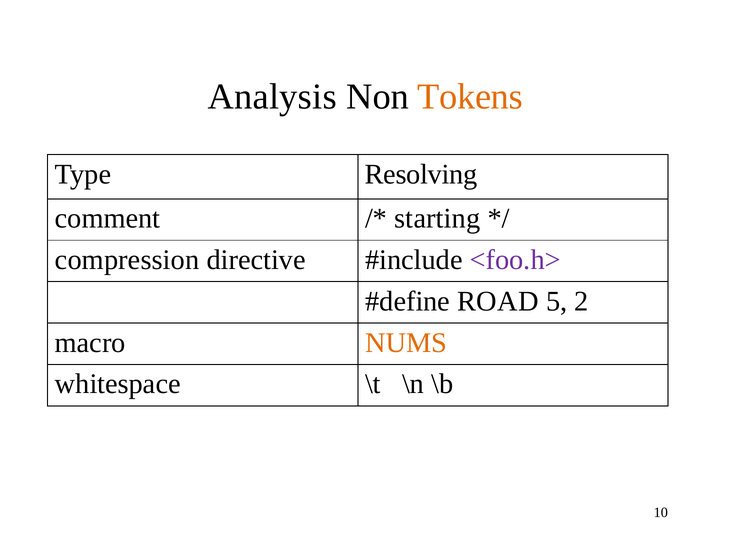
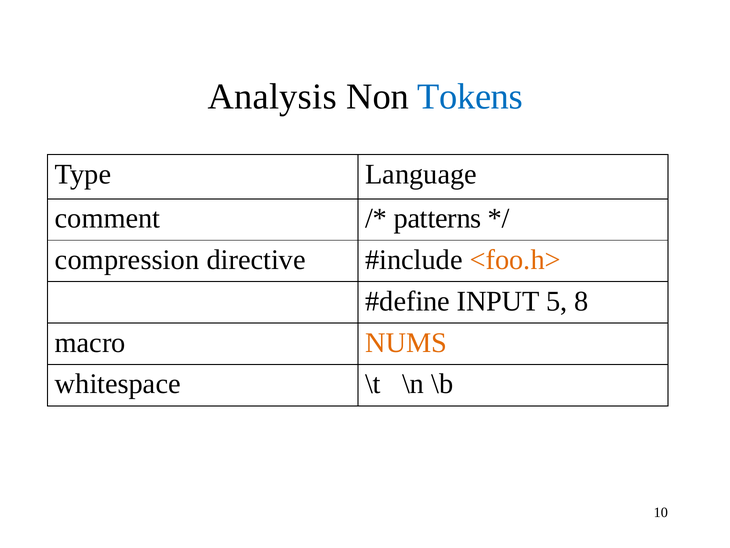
Tokens colour: orange -> blue (470, 97)
Resolving: Resolving -> Language (421, 174)
starting: starting -> patterns (438, 218)
<foo.h> colour: purple -> orange (515, 260)
ROAD: ROAD -> INPUT (498, 301)
2: 2 -> 8 (582, 301)
